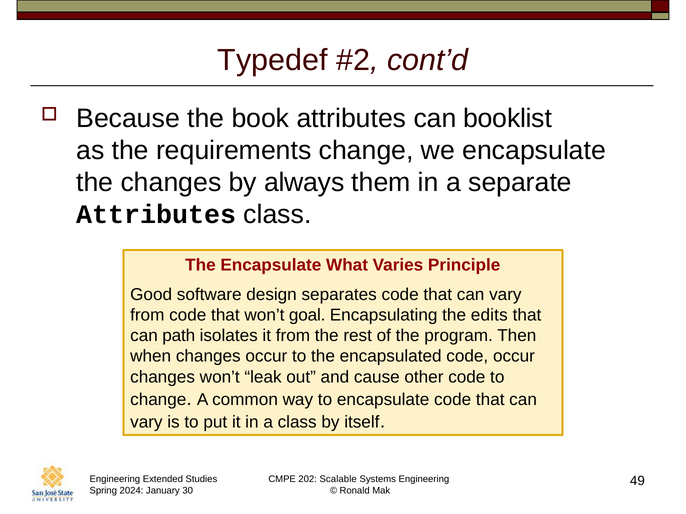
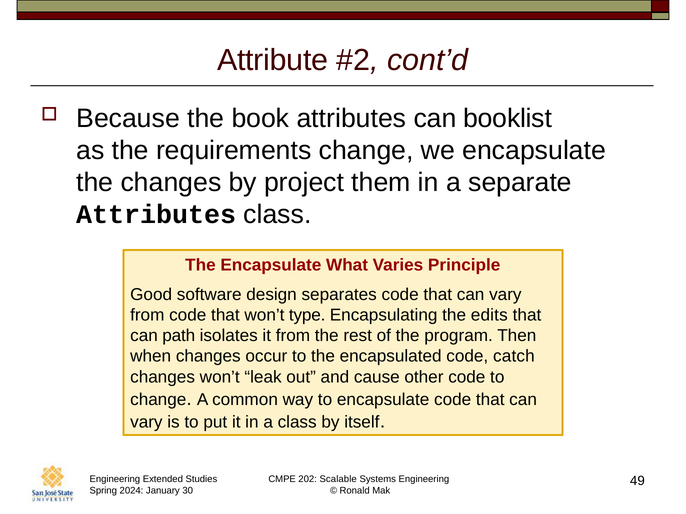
Typedef: Typedef -> Attribute (273, 60)
always: always -> project (304, 182)
goal: goal -> type (307, 316)
code occur: occur -> catch (514, 357)
